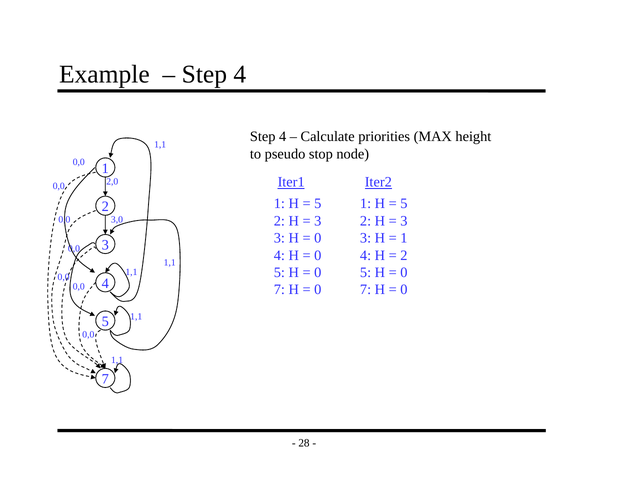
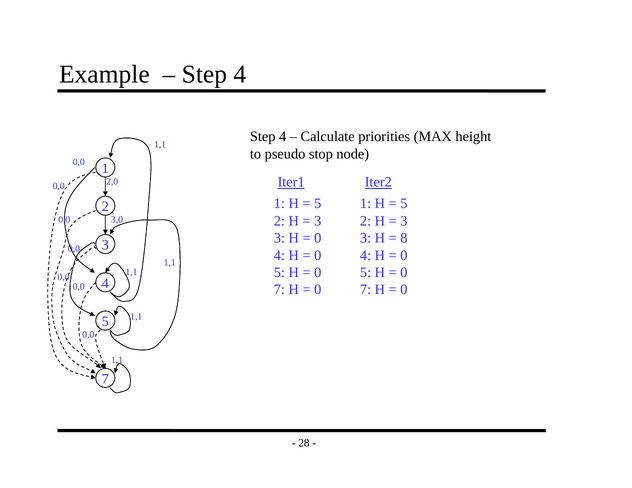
1: 1 -> 8 (404, 238)
2: 2 -> 0 (404, 255)
